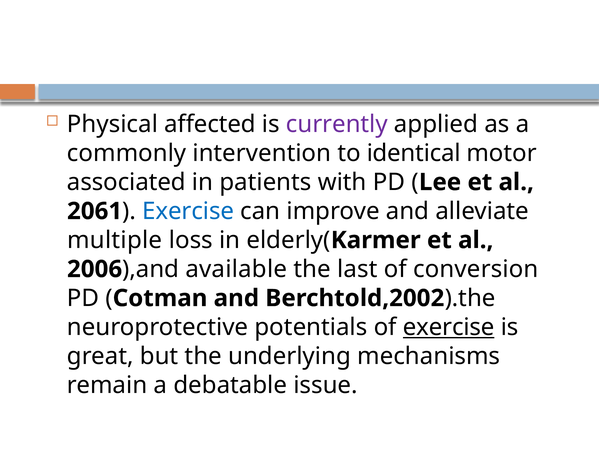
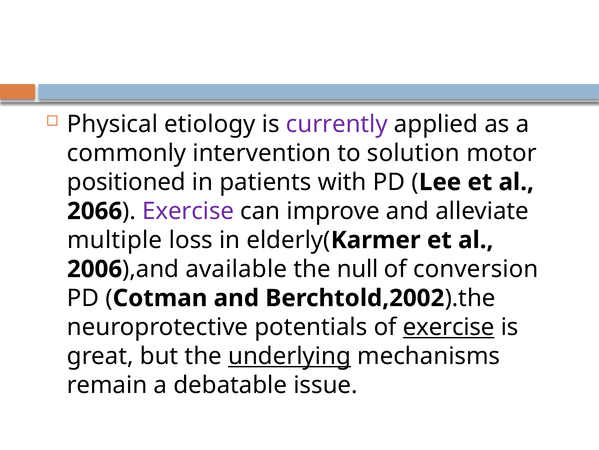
affected: affected -> etiology (210, 124)
identical: identical -> solution (413, 153)
associated: associated -> positioned (126, 182)
2061: 2061 -> 2066 (95, 211)
Exercise colour: blue -> purple (188, 211)
last: last -> null (358, 269)
underlying underline: none -> present (290, 356)
